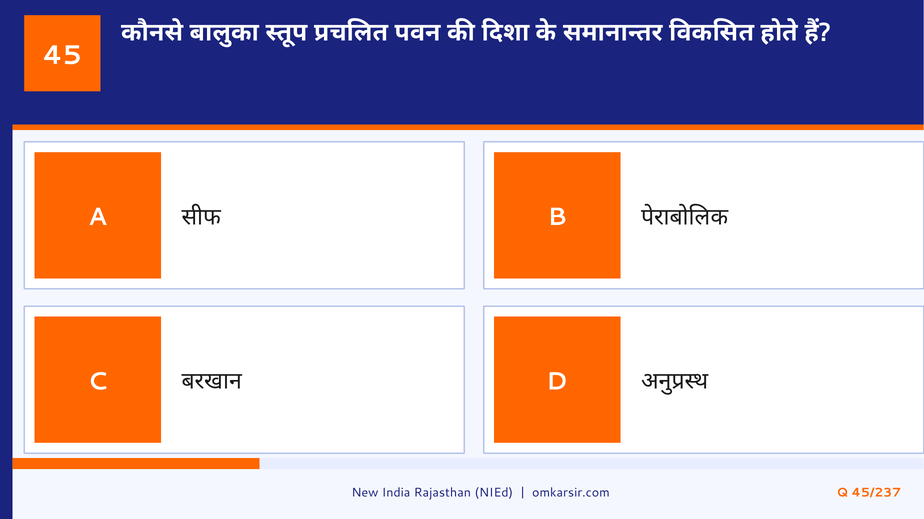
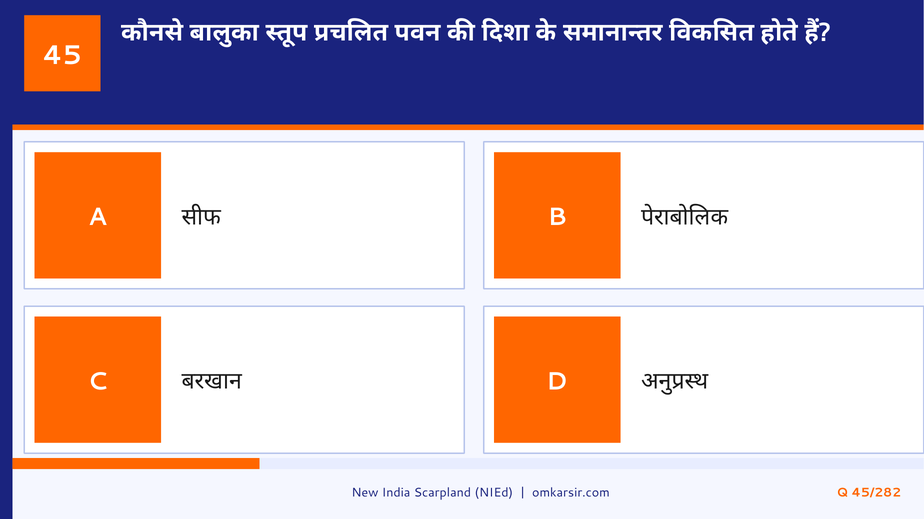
Rajasthan: Rajasthan -> Scarpland (442, 494)
45/237: 45/237 -> 45/282 (876, 494)
